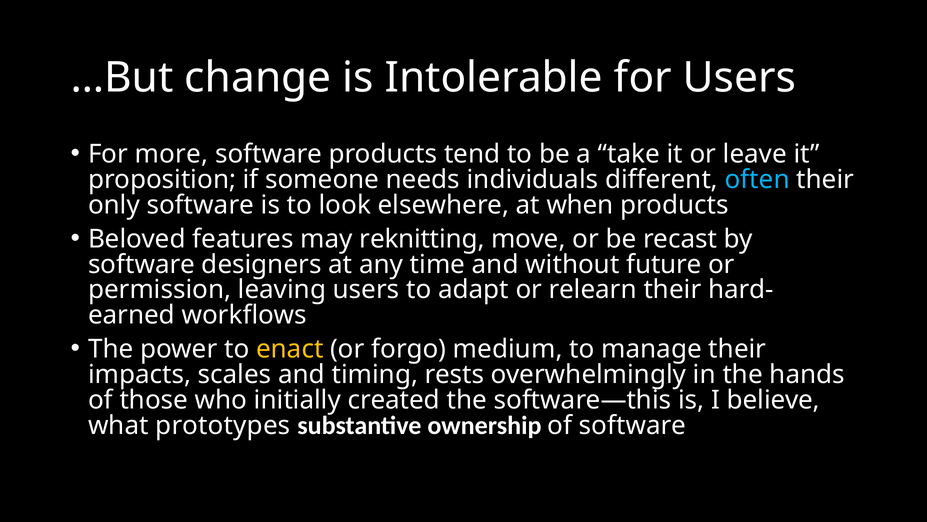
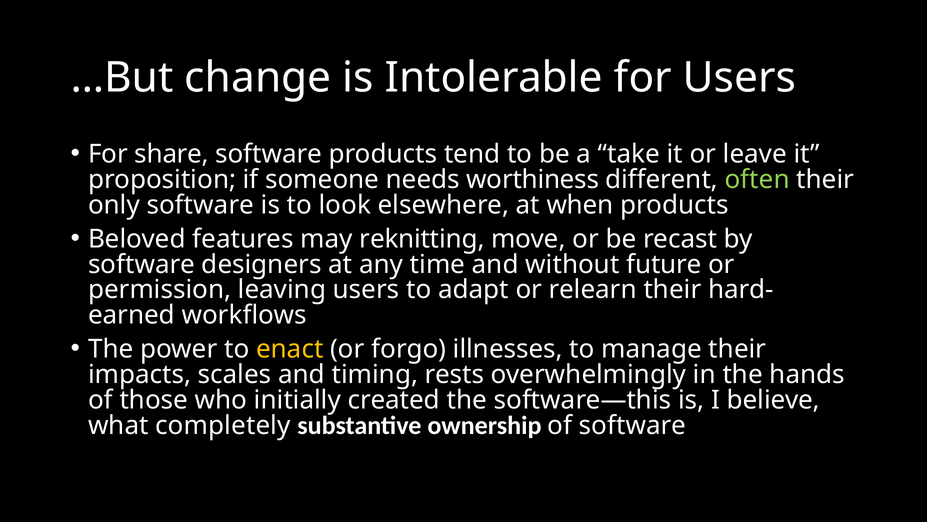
more: more -> share (172, 154)
individuals: individuals -> worthiness (533, 179)
often colour: light blue -> light green (757, 179)
medium: medium -> illnesses (508, 349)
prototypes: prototypes -> completely (223, 425)
